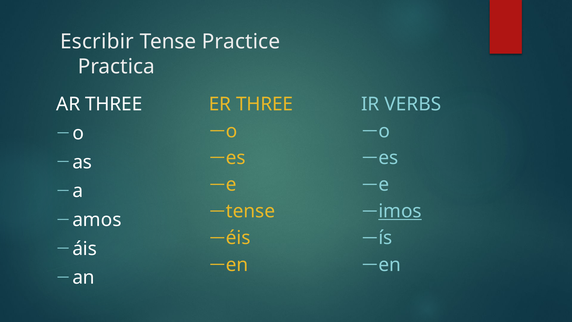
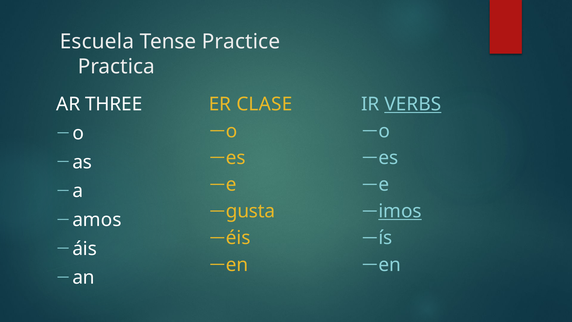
Escribir: Escribir -> Escuela (97, 42)
ER THREE: THREE -> CLASE (264, 104)
VERBS underline: none -> present (413, 104)
tense: tense -> gusta (251, 211)
